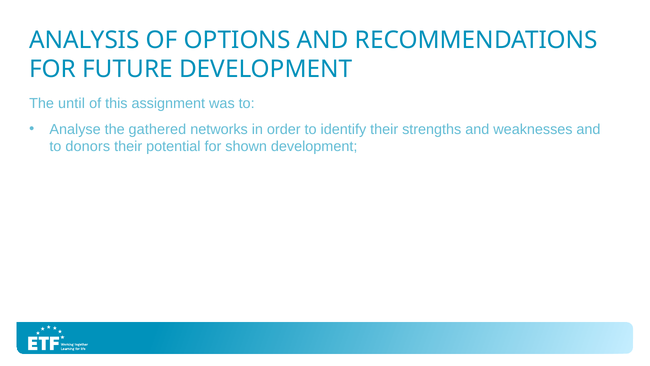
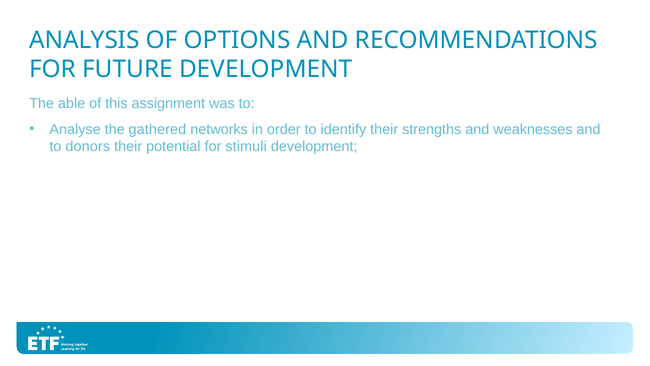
until: until -> able (72, 104)
shown: shown -> stimuli (246, 146)
